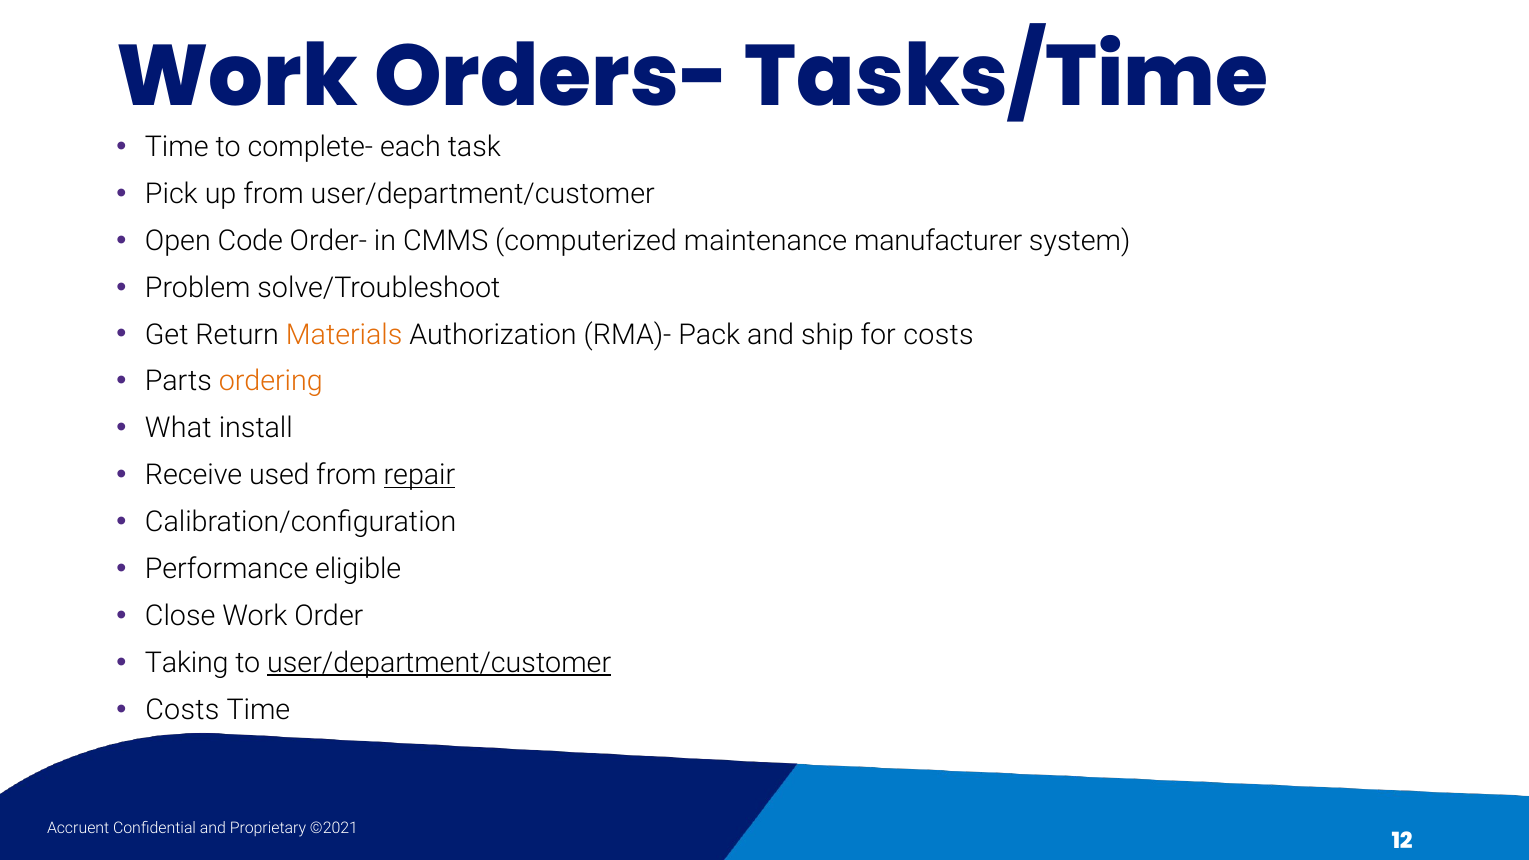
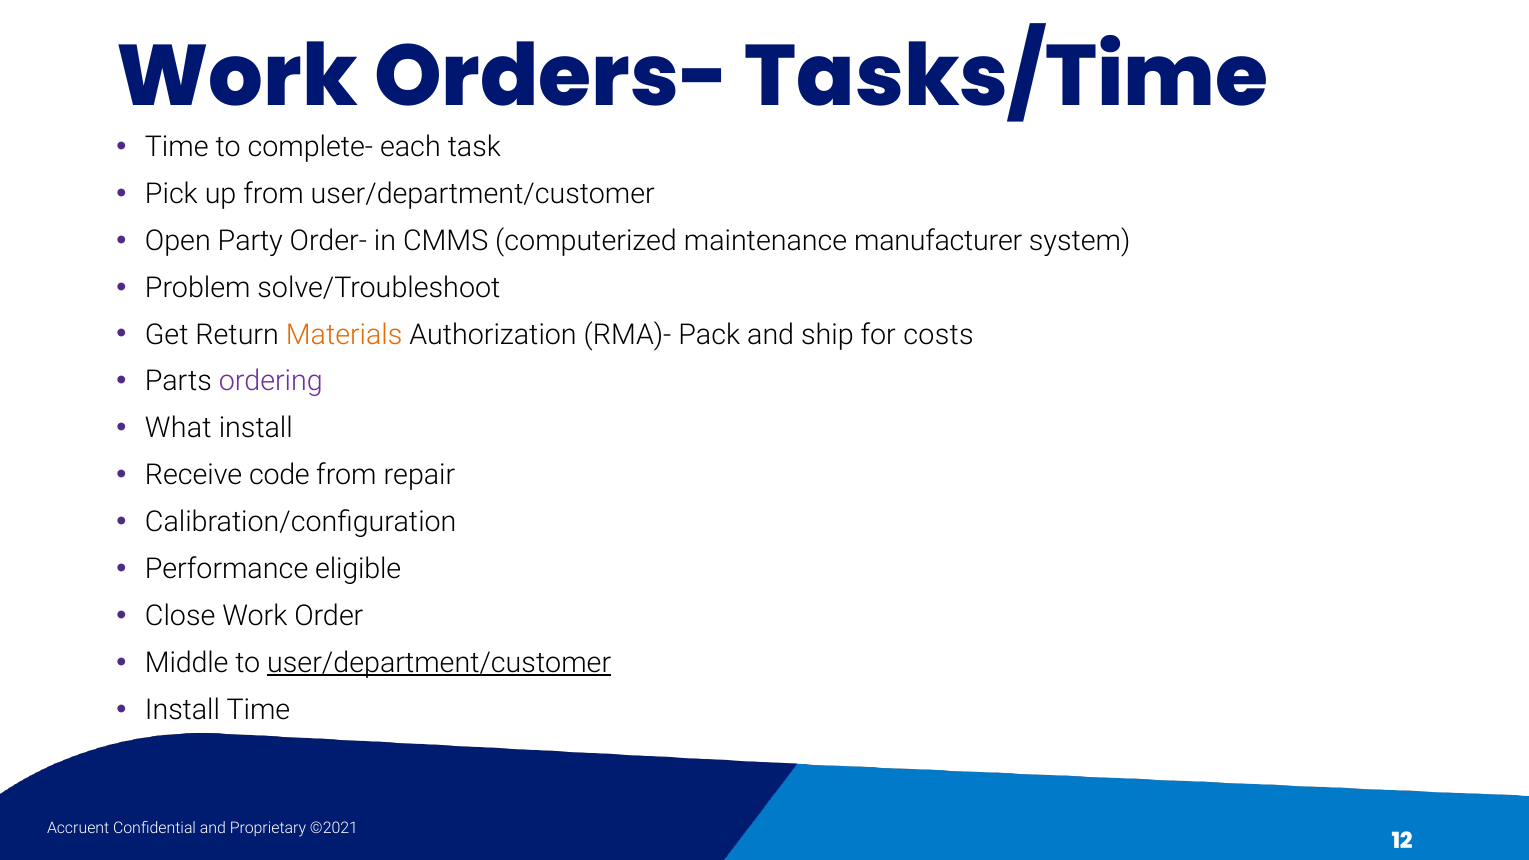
Code: Code -> Party (250, 241)
ordering colour: orange -> purple (271, 382)
used: used -> code (279, 475)
repair underline: present -> none (419, 475)
Taking: Taking -> Middle (187, 663)
Costs: Costs -> Install (183, 710)
